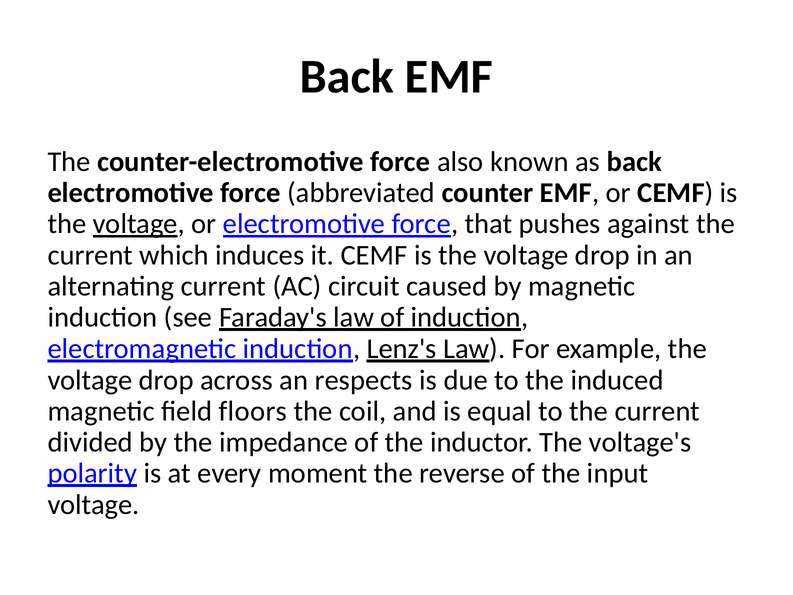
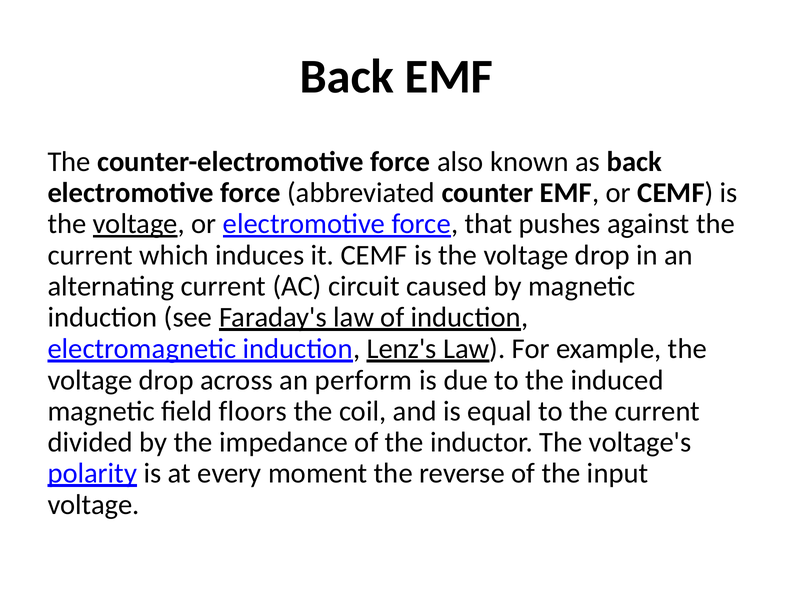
respects: respects -> perform (364, 380)
